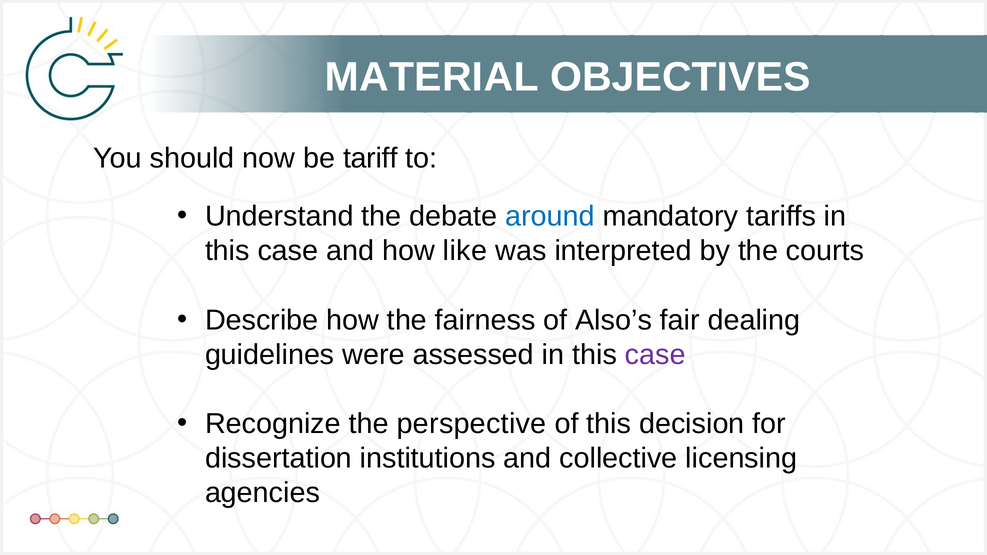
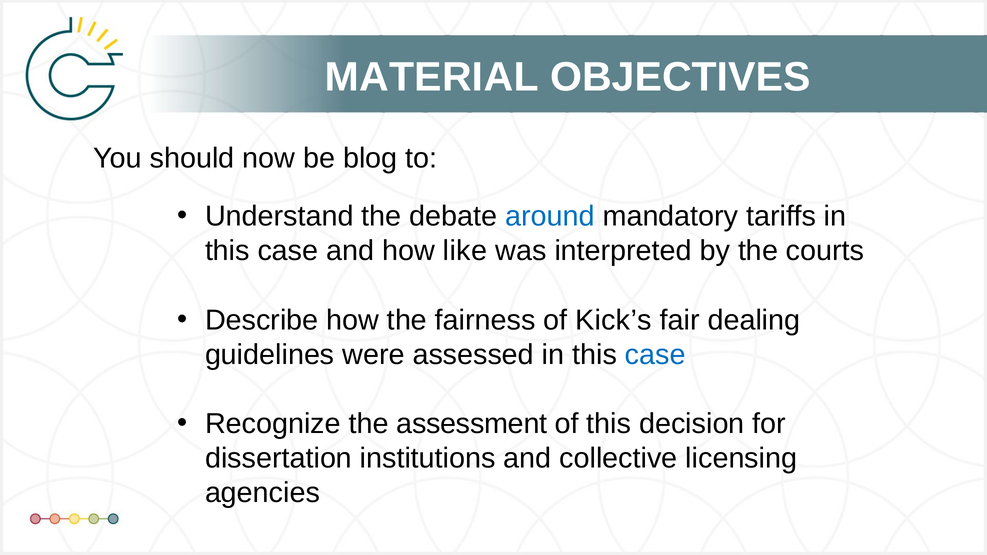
tariff: tariff -> blog (370, 158)
Also’s: Also’s -> Kick’s (613, 320)
case colour: purple -> blue (655, 355)
perspective: perspective -> assessment (472, 424)
